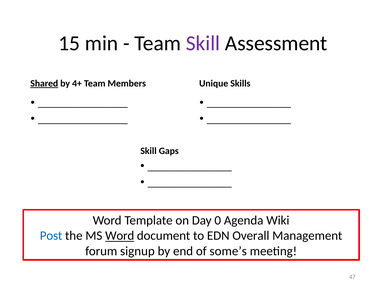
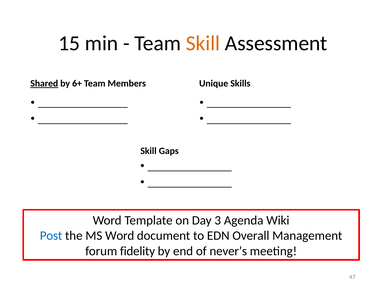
Skill colour: purple -> orange (203, 43)
4+: 4+ -> 6+ (77, 83)
0: 0 -> 3 (218, 220)
Word underline: present -> none (120, 235)
signup: signup -> fidelity (138, 251)
some’s: some’s -> never’s (228, 251)
